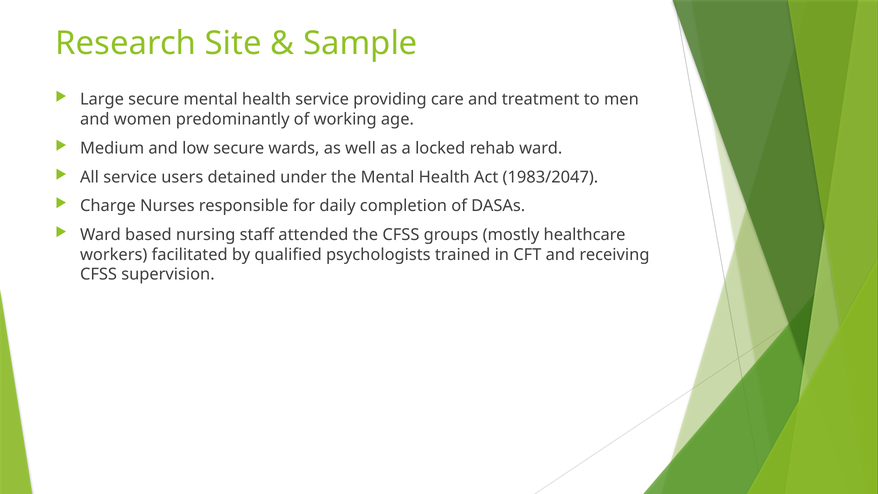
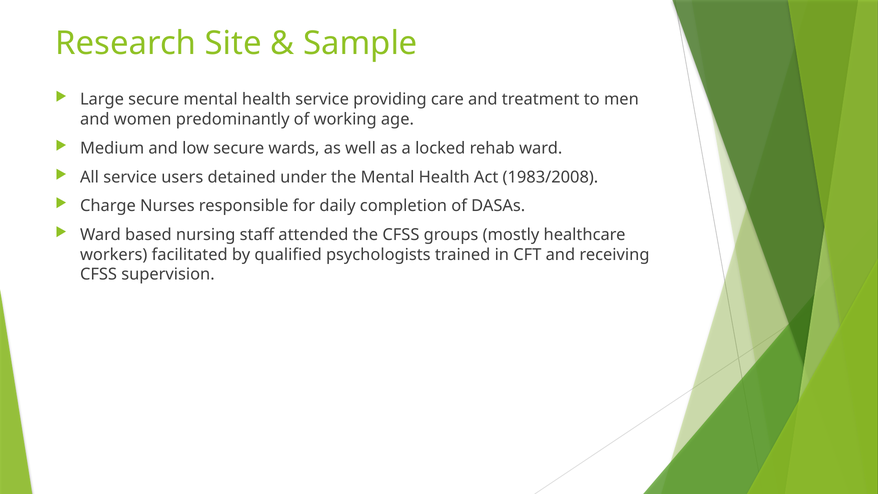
1983/2047: 1983/2047 -> 1983/2008 (550, 177)
